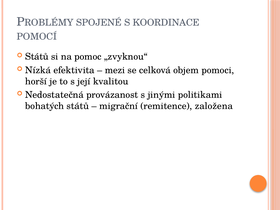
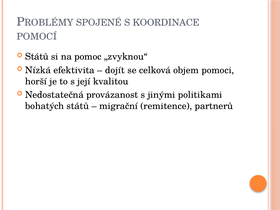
mezi: mezi -> dojít (115, 70)
založena: založena -> partnerů (214, 106)
